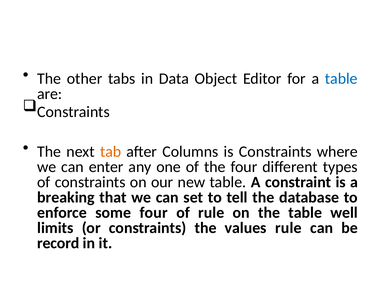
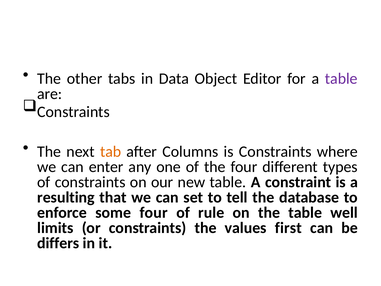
table colour: blue -> purple (341, 79)
breaking: breaking -> resulting (66, 197)
values rule: rule -> first (288, 228)
record: record -> differs (58, 243)
